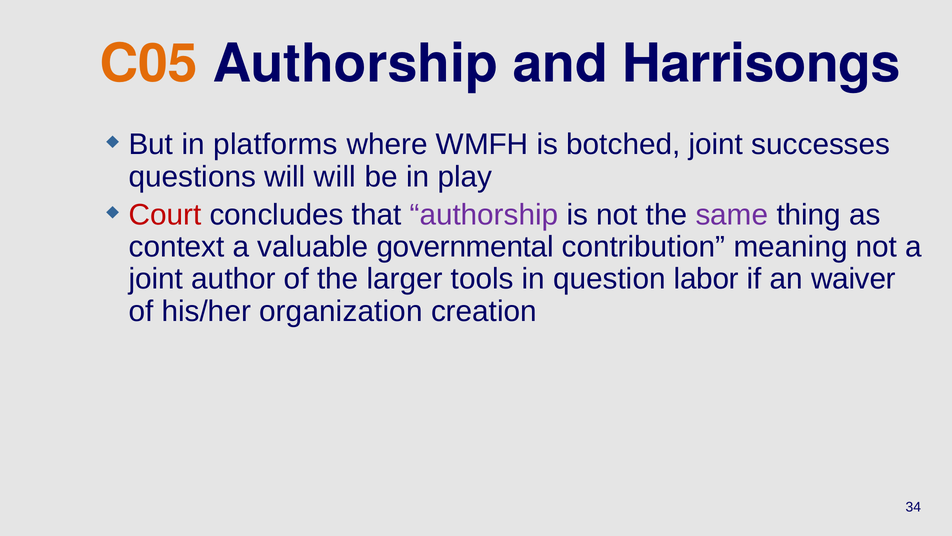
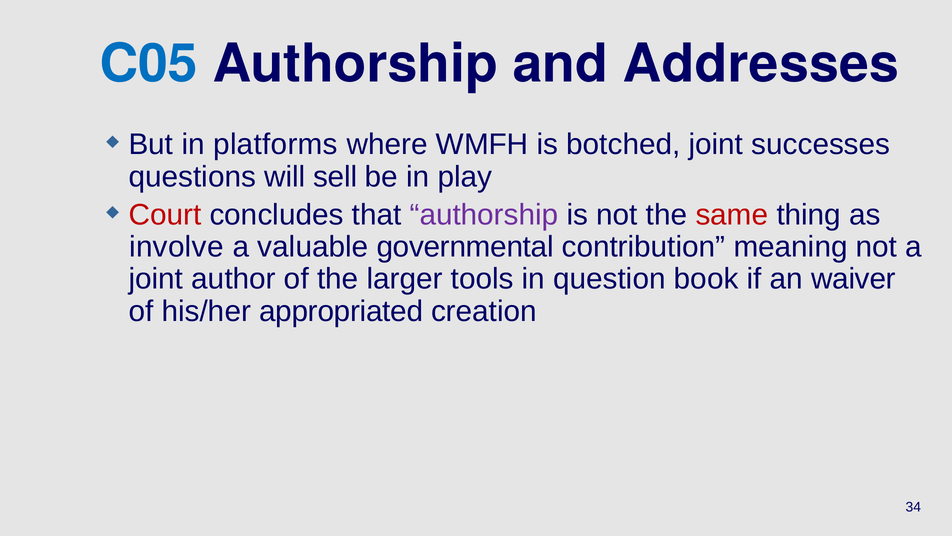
C05 colour: orange -> blue (149, 64)
Harrisongs: Harrisongs -> Addresses (761, 64)
will will: will -> sell (335, 177)
same colour: purple -> red (732, 215)
context: context -> involve (176, 247)
labor: labor -> book (706, 279)
organization: organization -> appropriated (341, 311)
